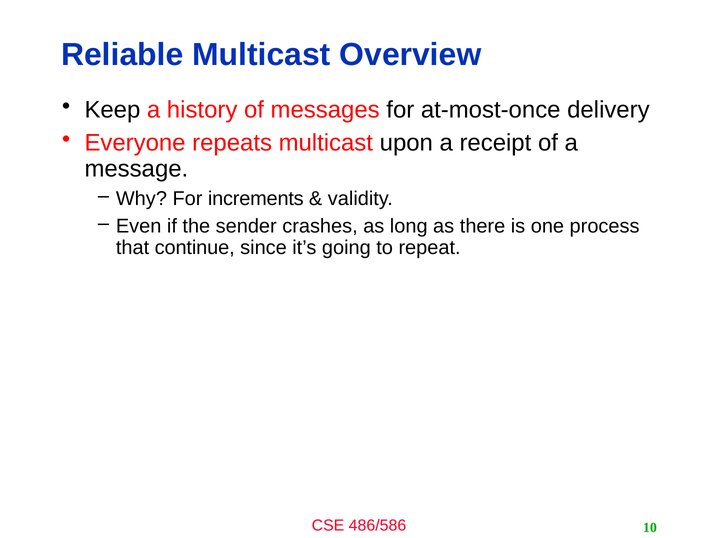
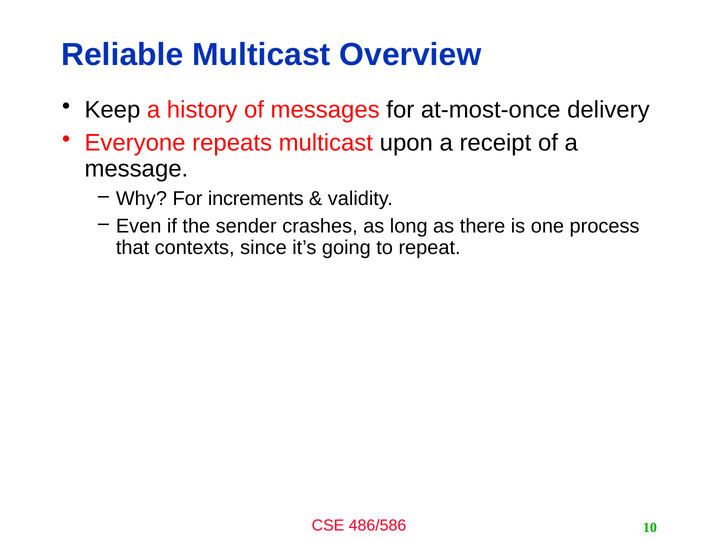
continue: continue -> contexts (195, 248)
